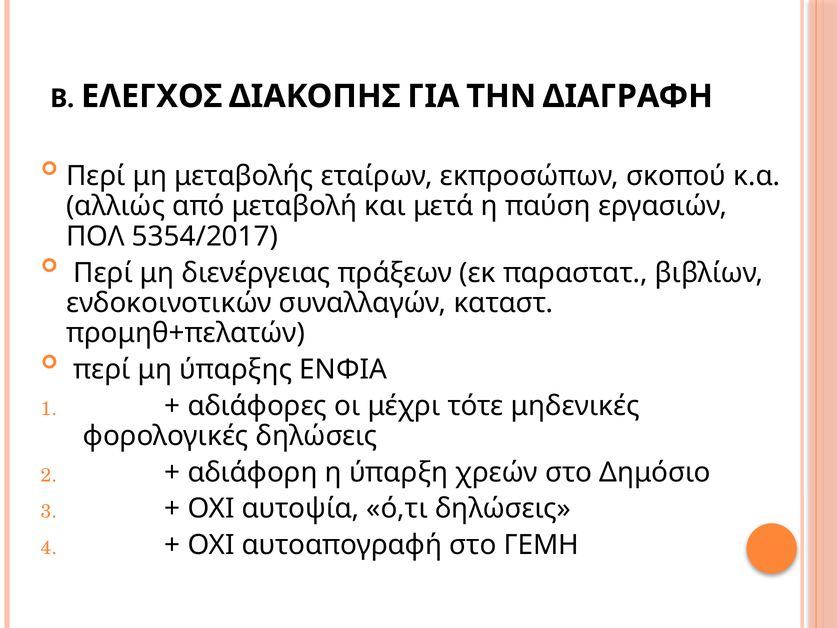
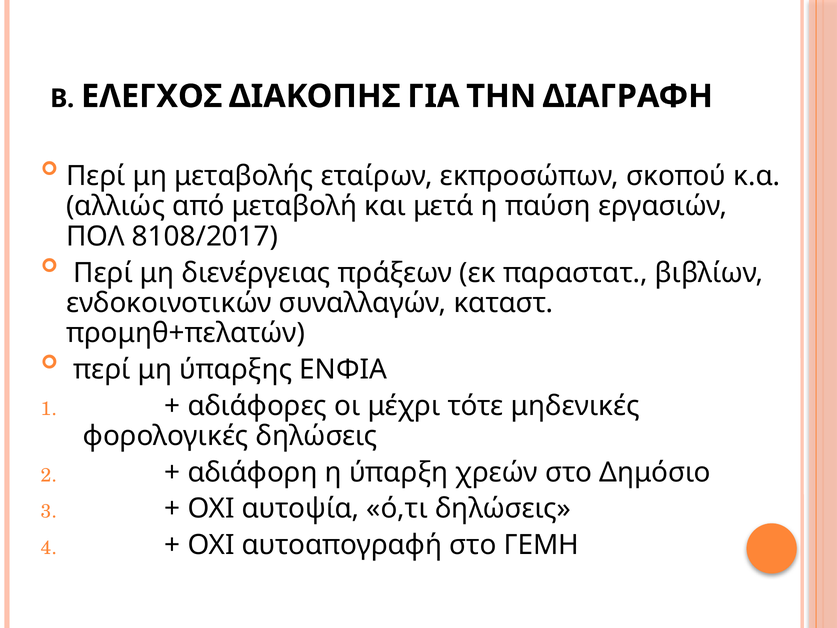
5354/2017: 5354/2017 -> 8108/2017 (205, 236)
